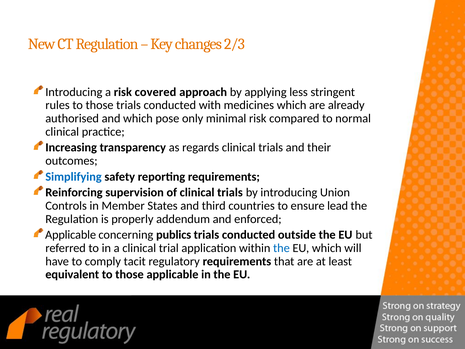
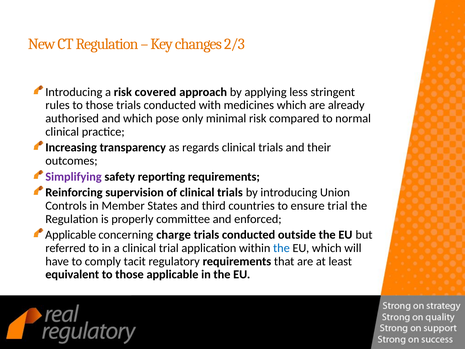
Simplifying colour: blue -> purple (74, 177)
ensure lead: lead -> trial (337, 206)
addendum: addendum -> committee (183, 219)
publics: publics -> charge (174, 235)
